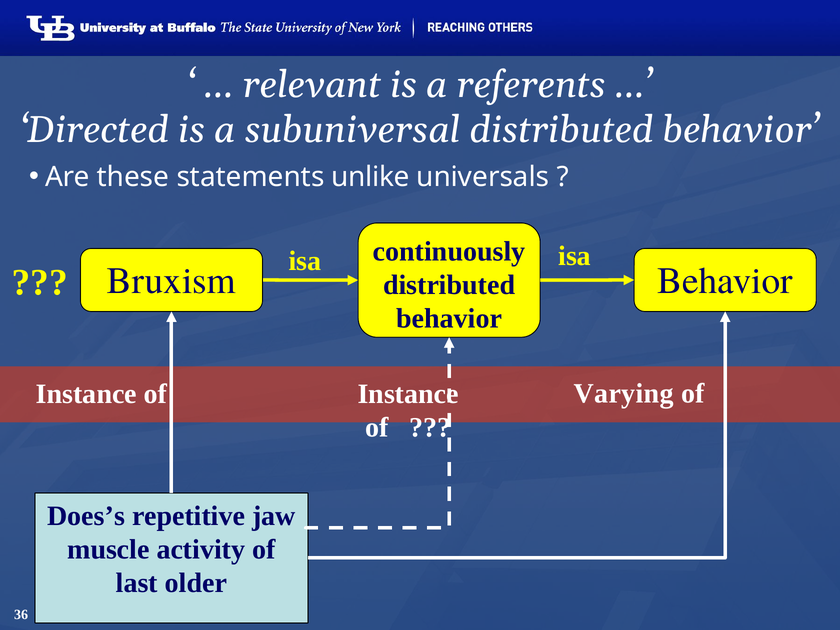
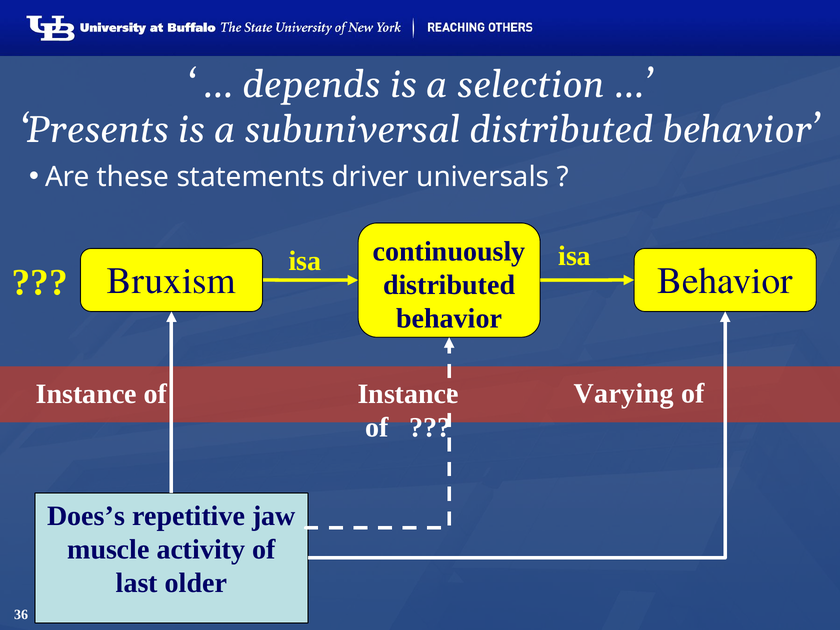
relevant: relevant -> depends (312, 85)
referents: referents -> selection (531, 85)
Directed: Directed -> Presents (95, 130)
unlike: unlike -> driver (370, 177)
